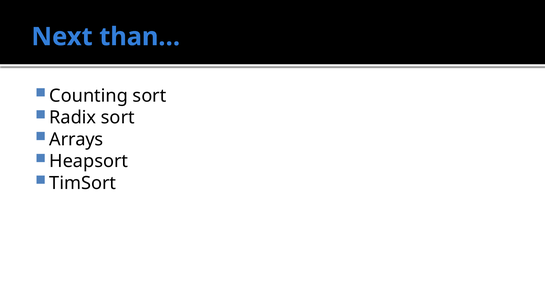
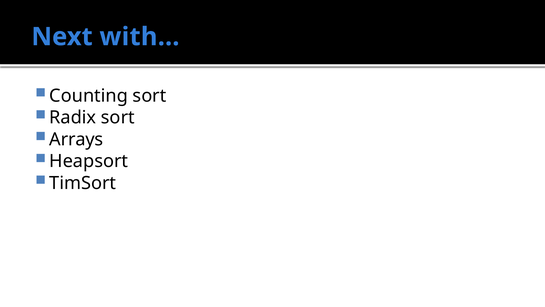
than…: than… -> with… (140, 37)
